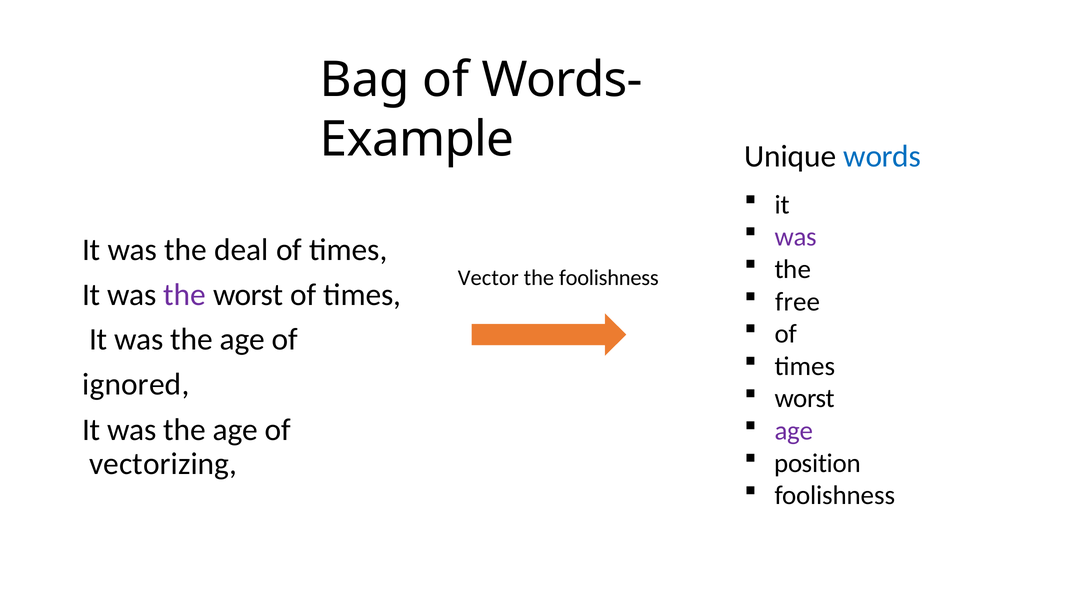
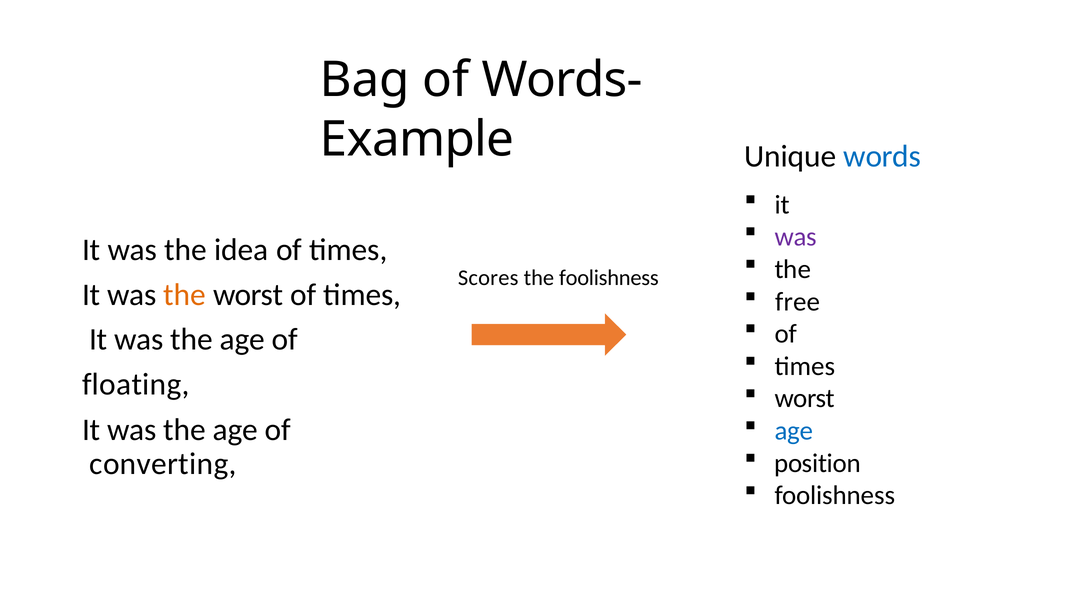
deal: deal -> idea (241, 250)
Vector: Vector -> Scores (488, 278)
the colour: purple -> orange (185, 295)
ignored: ignored -> floating (136, 385)
age colour: purple -> blue (794, 431)
vectorizing: vectorizing -> converting (163, 464)
